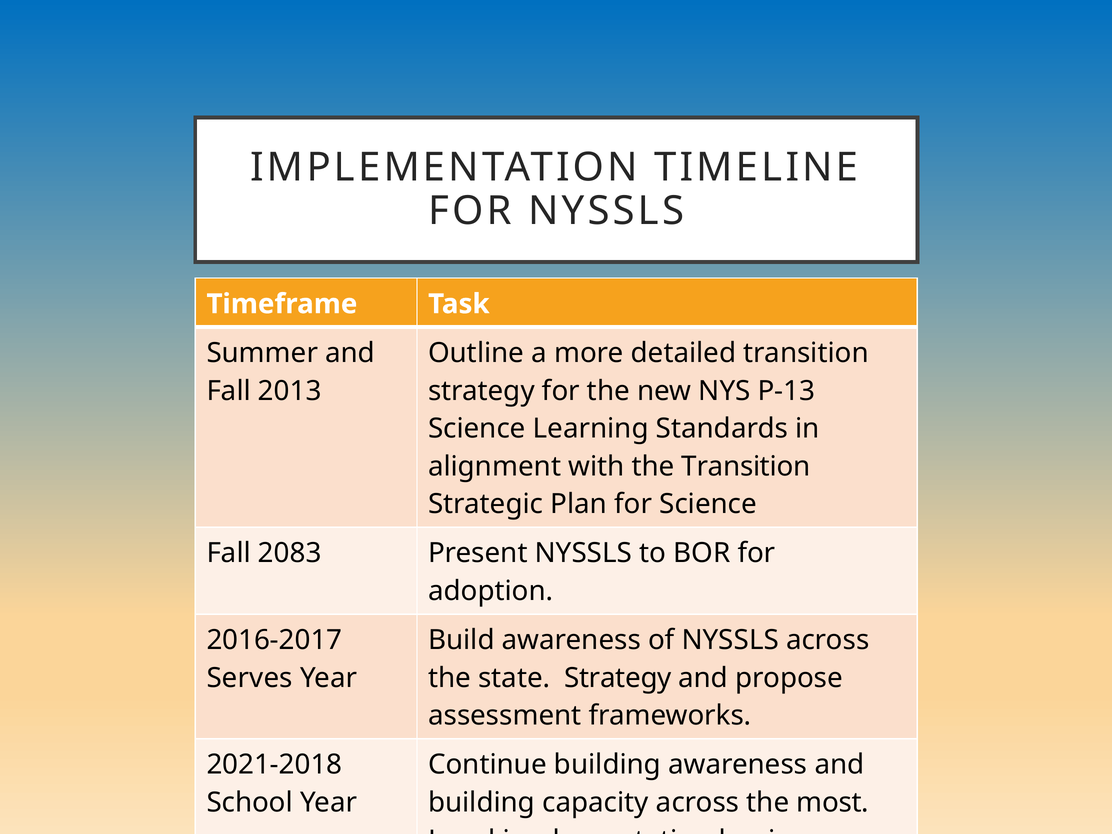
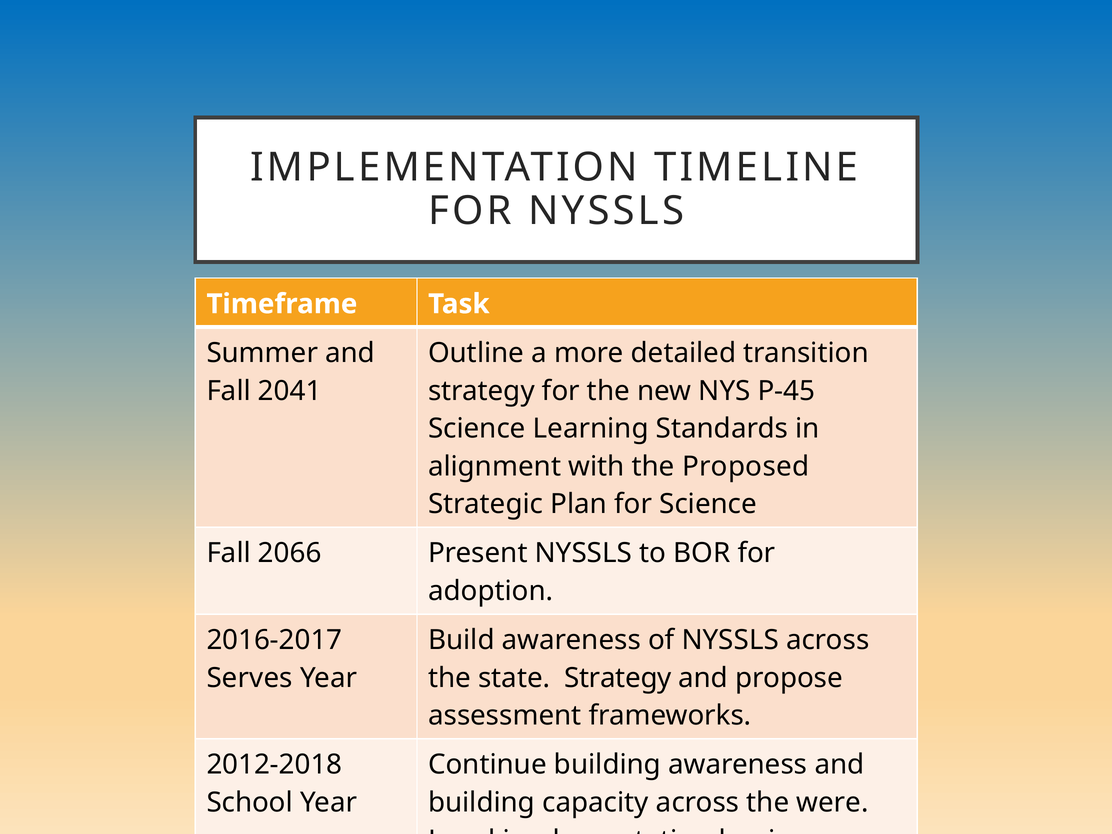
2013: 2013 -> 2041 (290, 391)
P-13: P-13 -> P-45 (786, 391)
the Transition: Transition -> Proposed (746, 466)
2083: 2083 -> 2066 (290, 553)
2021-2018: 2021-2018 -> 2012-2018 (274, 765)
most: most -> were (833, 803)
